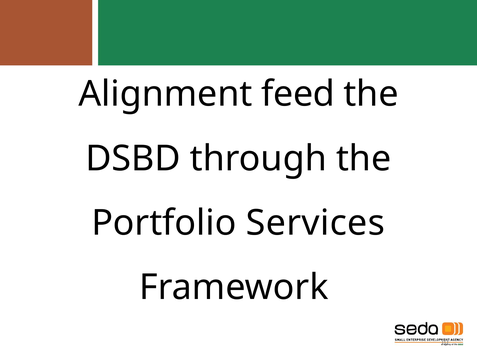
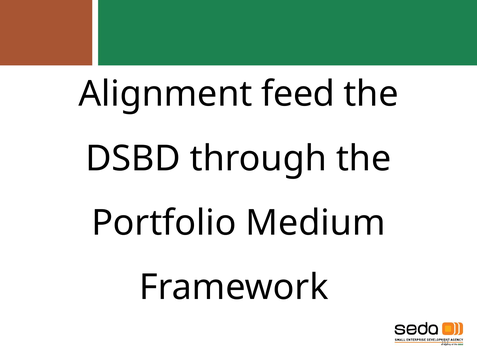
Services: Services -> Medium (316, 223)
